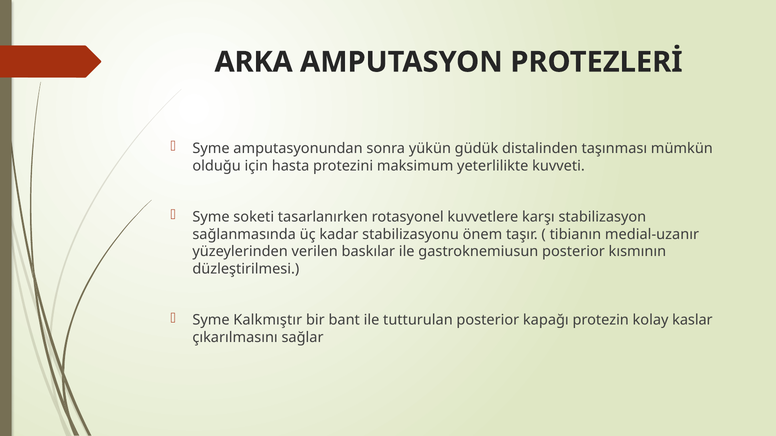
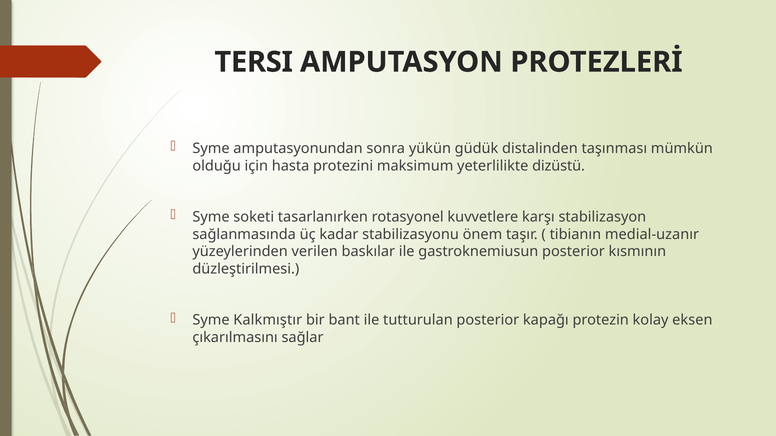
ARKA: ARKA -> TERSI (254, 62)
kuvveti: kuvveti -> dizüstü (559, 166)
kaslar: kaslar -> eksen (692, 320)
